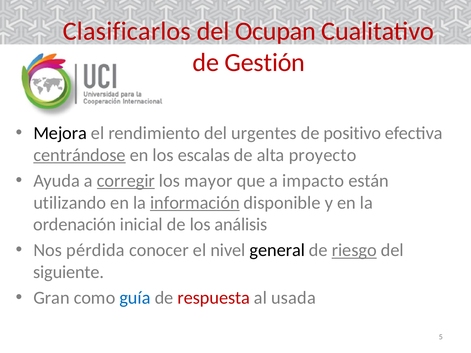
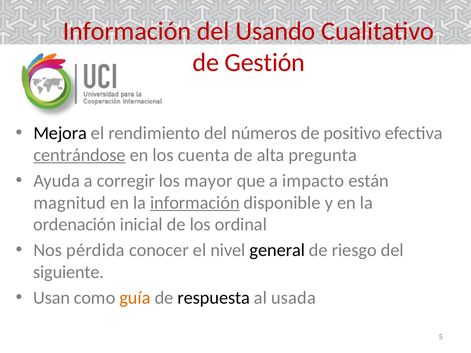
Clasificarlos: Clasificarlos -> Información (127, 31)
Ocupan: Ocupan -> Usando (275, 31)
urgentes: urgentes -> números (264, 133)
escalas: escalas -> cuenta (204, 155)
proyecto: proyecto -> pregunta (323, 155)
corregir underline: present -> none (126, 181)
utilizando: utilizando -> magnitud (70, 203)
análisis: análisis -> ordinal (241, 225)
riesgo underline: present -> none (354, 250)
Gran: Gran -> Usan (52, 298)
guía colour: blue -> orange (135, 298)
respuesta colour: red -> black (214, 298)
